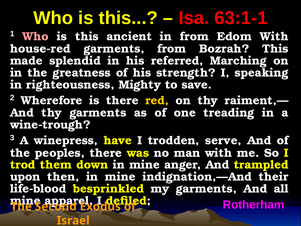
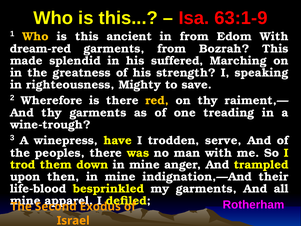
63:1-1: 63:1-1 -> 63:1-9 (241, 18)
Who colour: pink -> yellow (35, 36)
house-red: house-red -> dream-red (40, 49)
referred: referred -> suffered (177, 61)
